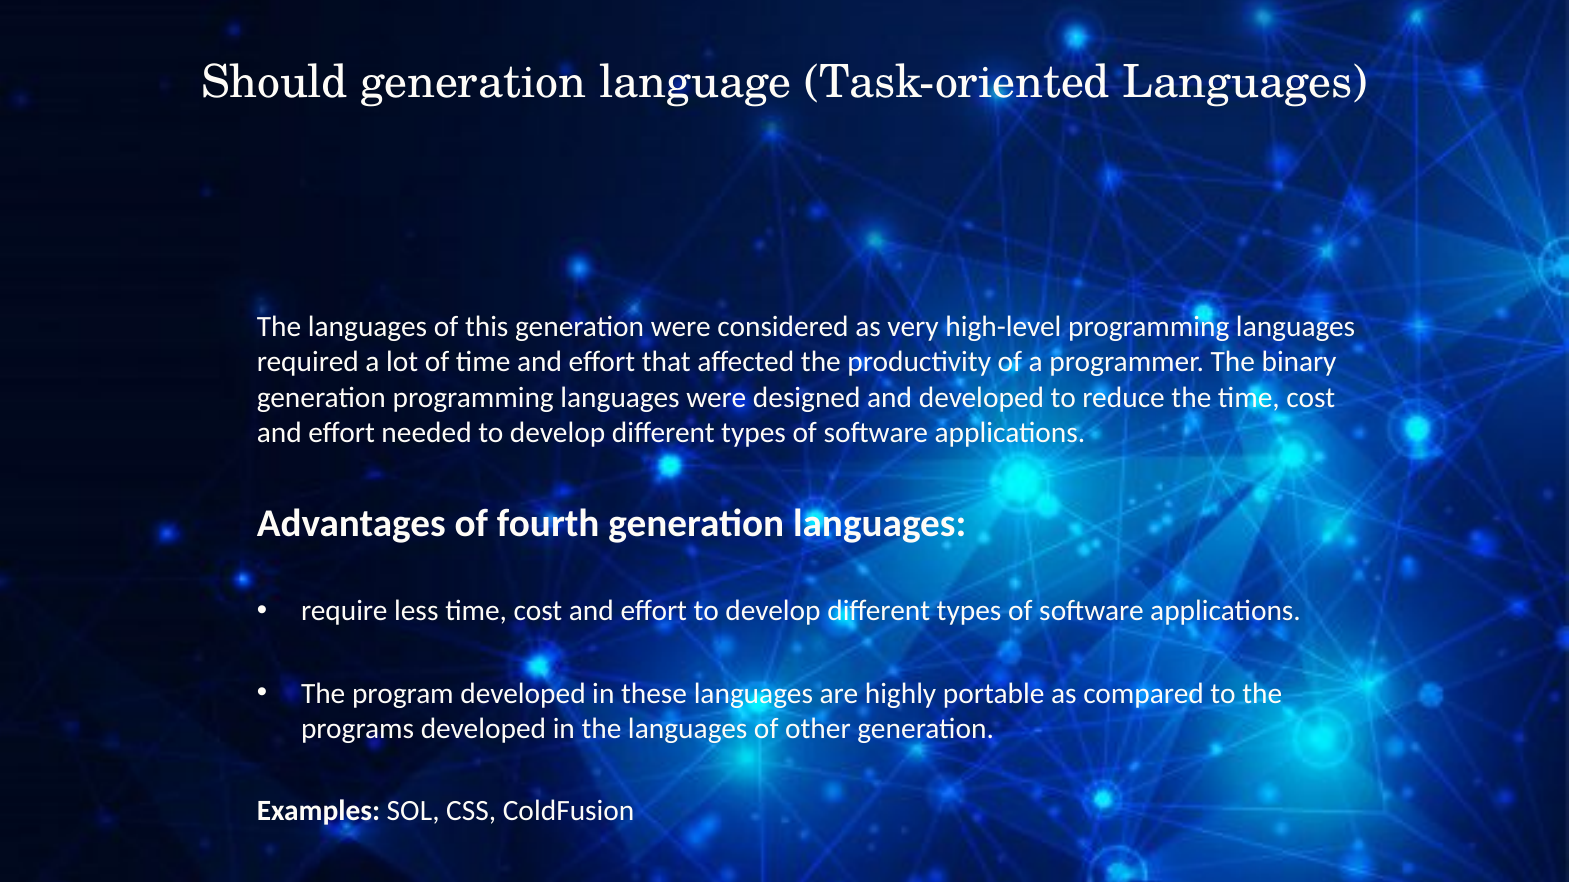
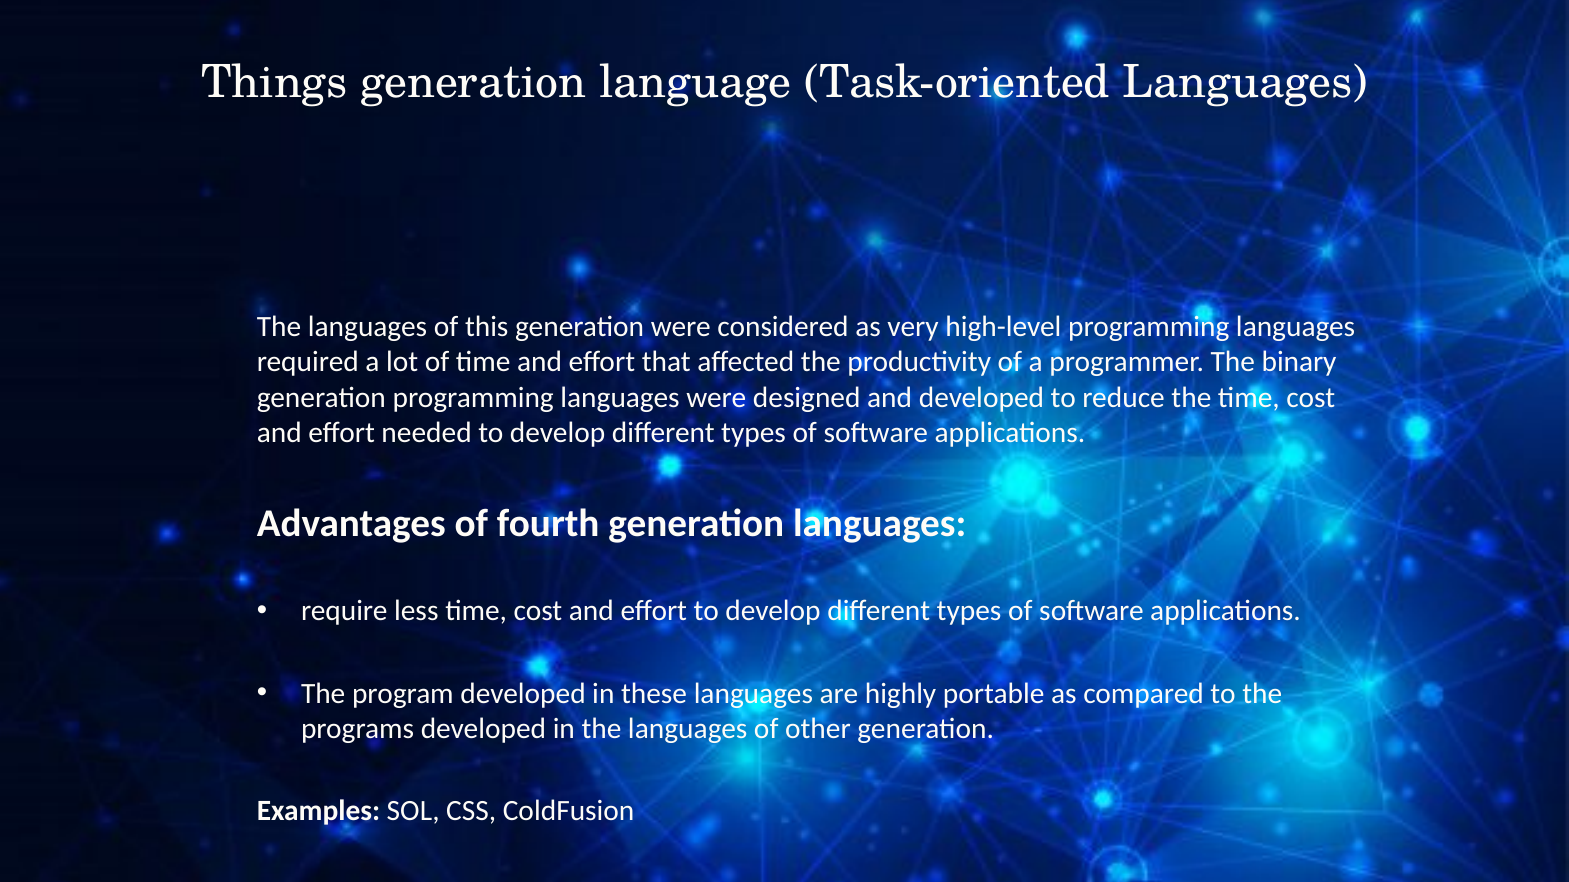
Should: Should -> Things (275, 82)
